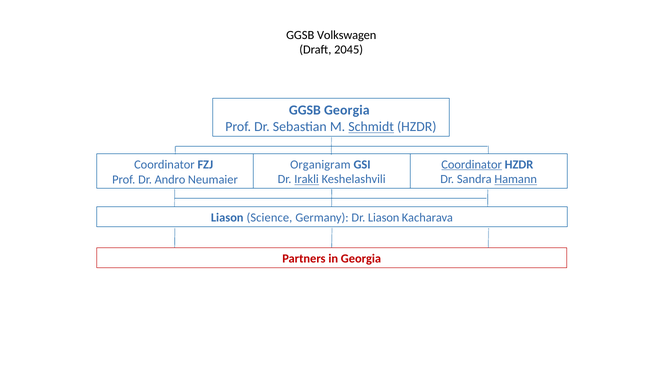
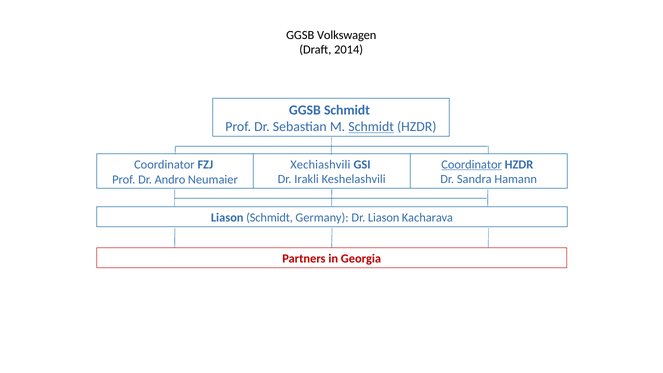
2045: 2045 -> 2014 (349, 50)
GGSB Georgia: Georgia -> Schmidt (347, 110)
Organigram: Organigram -> Xechiashvili (320, 164)
Irakli underline: present -> none (307, 179)
Hamann underline: present -> none (516, 179)
Liason Science: Science -> Schmidt (270, 218)
